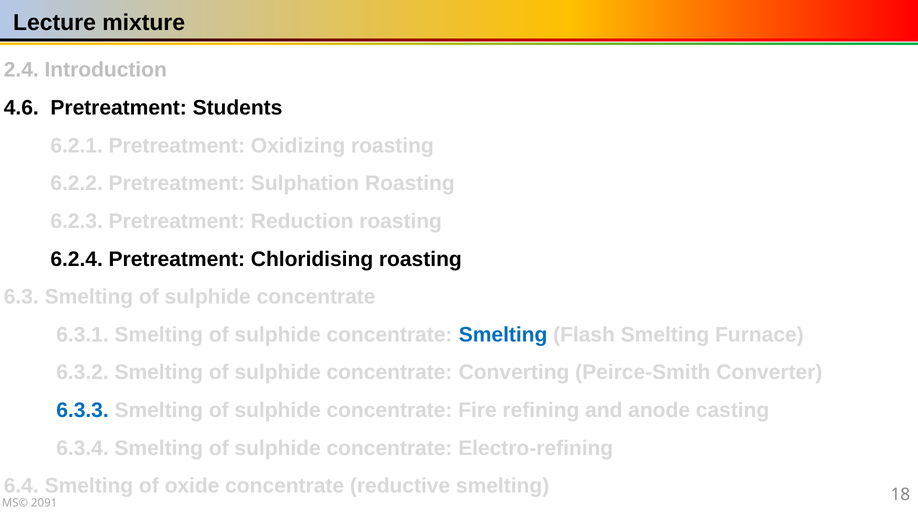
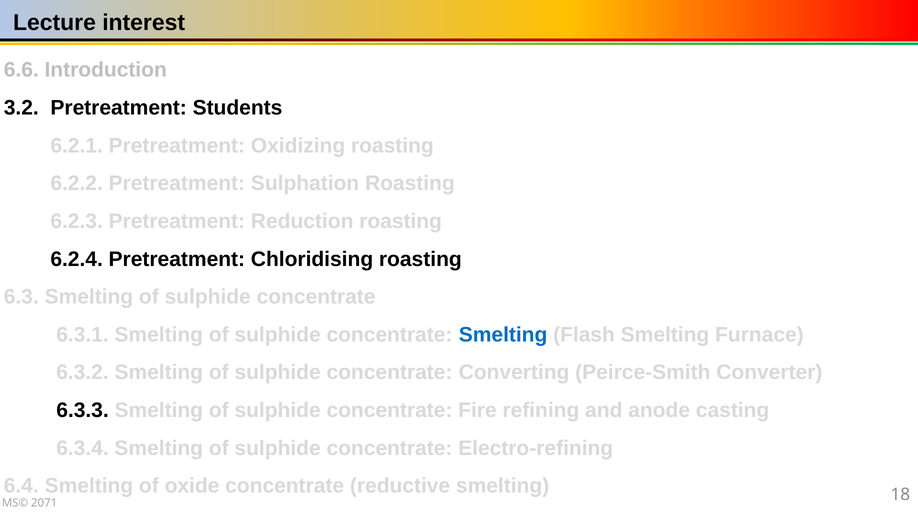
mixture: mixture -> interest (144, 23)
2.4: 2.4 -> 6.6 (21, 70)
4.6: 4.6 -> 3.2 (21, 108)
6.3.3 colour: blue -> black (83, 411)
2091: 2091 -> 2071 (44, 503)
